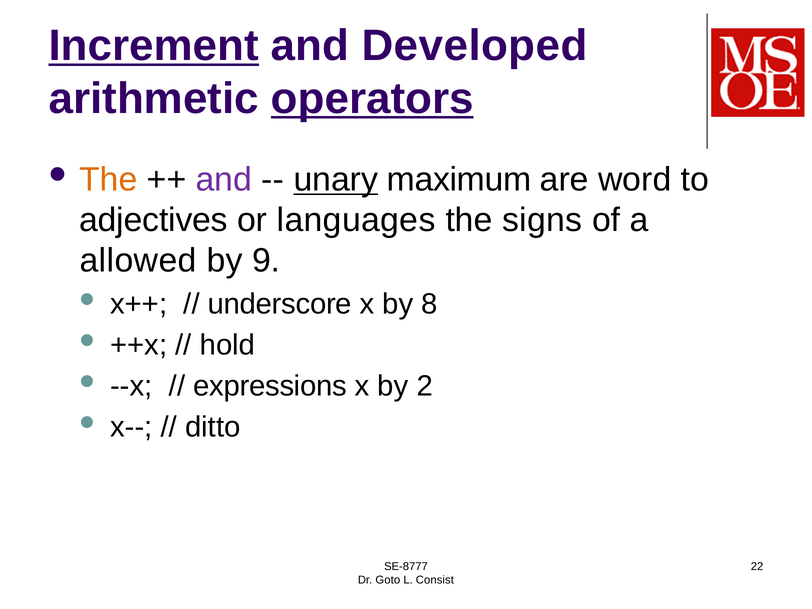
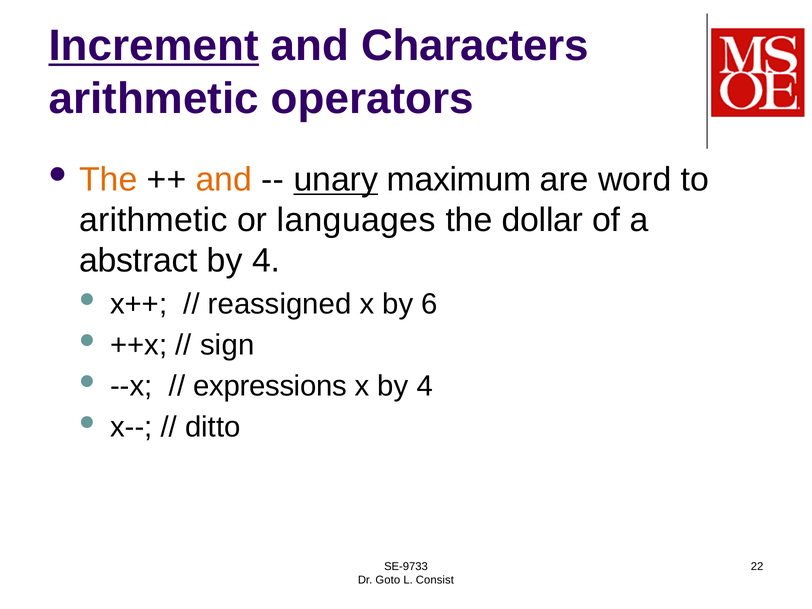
Developed: Developed -> Characters (475, 46)
operators underline: present -> none (372, 98)
and colour: purple -> orange (224, 179)
adjectives: adjectives -> arithmetic (153, 220)
signs: signs -> dollar (543, 220)
allowed: allowed -> abstract (138, 261)
9: 9 -> 4 (266, 261)
underscore: underscore -> reassigned (280, 304)
8: 8 -> 6 (430, 304)
hold: hold -> sign (227, 345)
x by 2: 2 -> 4 (425, 386)
SE-8777: SE-8777 -> SE-9733 (406, 566)
